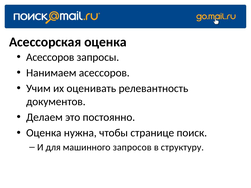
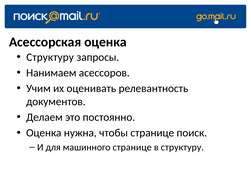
Асессоров: Асессоров -> Структуру (50, 57)
машинного запросов: запросов -> странице (132, 147)
